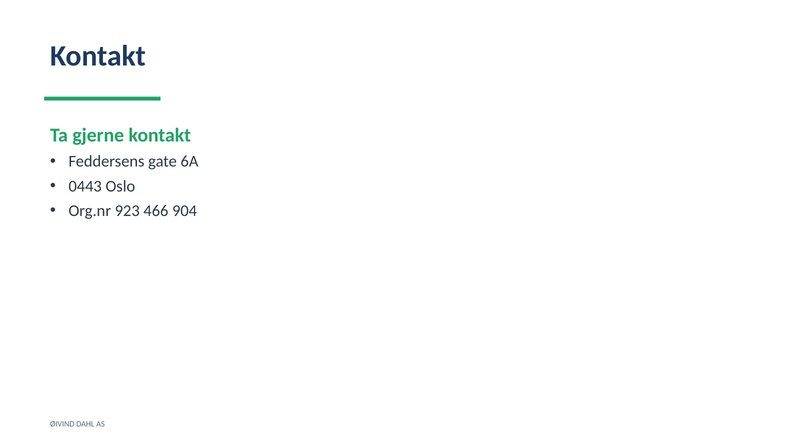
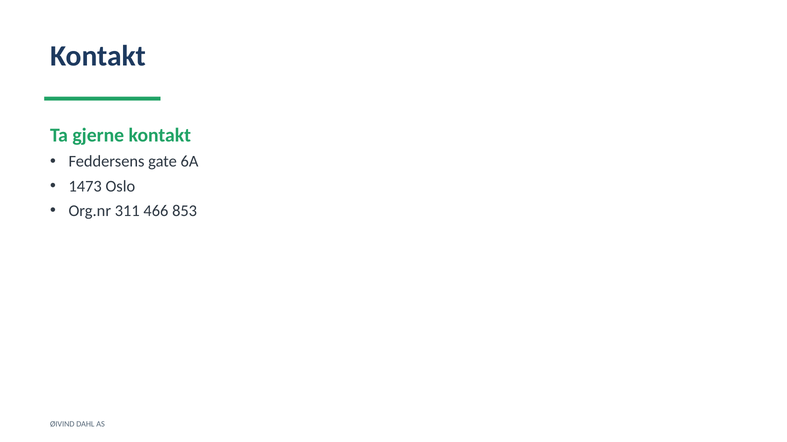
0443: 0443 -> 1473 (85, 186)
923: 923 -> 311 (127, 211)
904: 904 -> 853 (185, 211)
